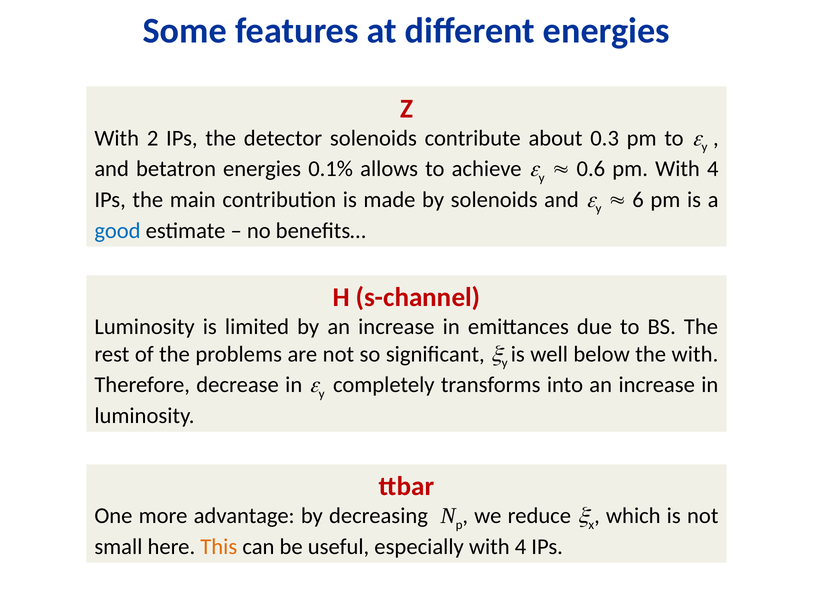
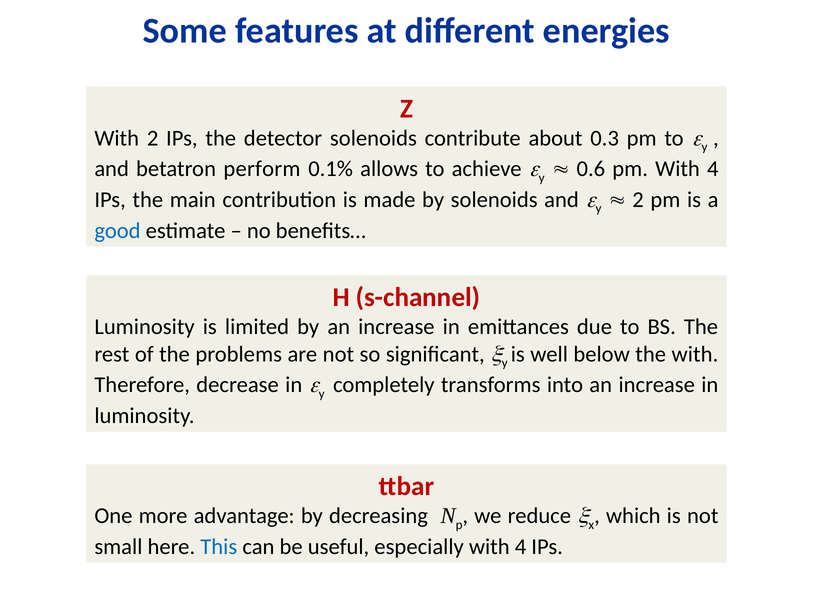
betatron energies: energies -> perform (262, 169)
6: 6 -> 2 (638, 200)
This colour: orange -> blue (219, 547)
